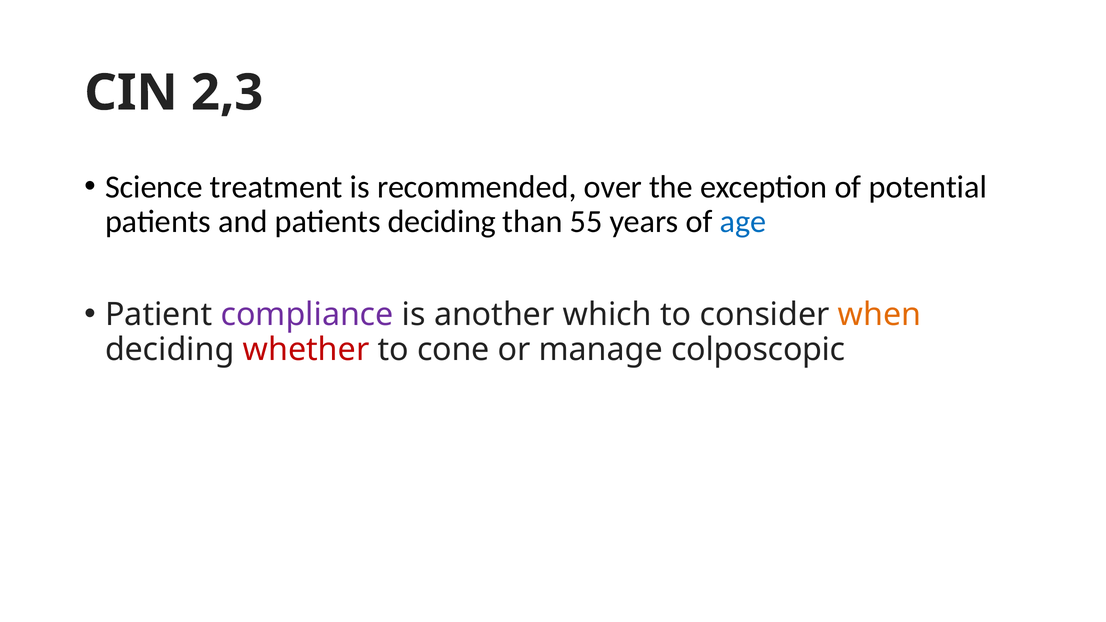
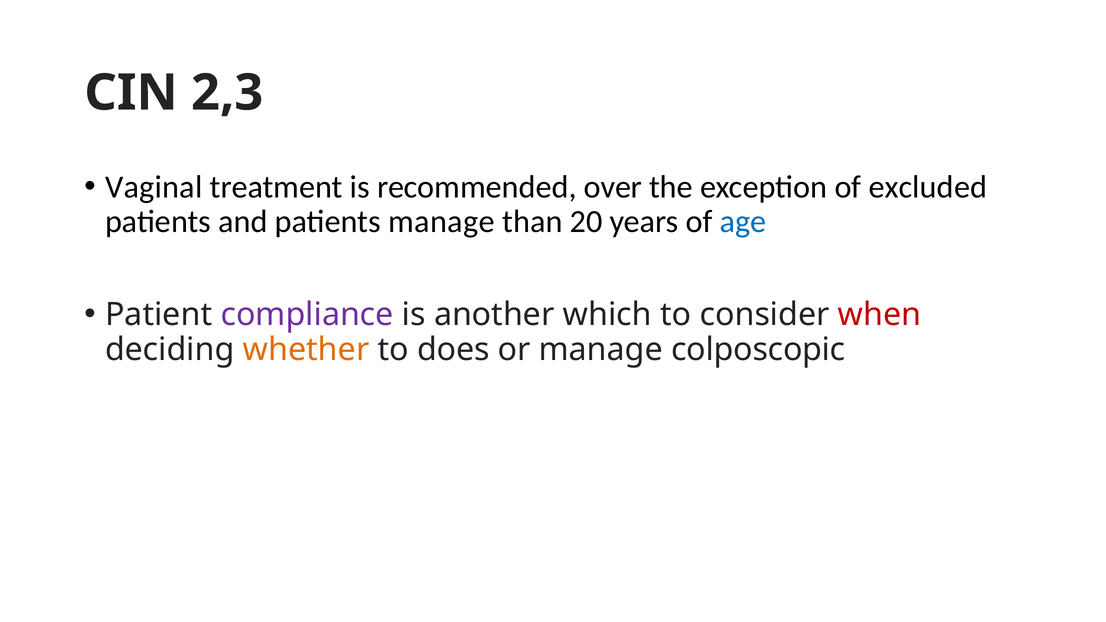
Science: Science -> Vaginal (154, 187)
potential: potential -> excluded (928, 187)
patients deciding: deciding -> manage (441, 222)
55: 55 -> 20 (586, 222)
when colour: orange -> red (880, 315)
whether colour: red -> orange (306, 349)
cone: cone -> does (453, 349)
